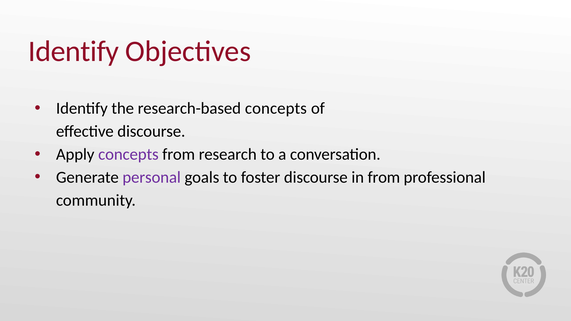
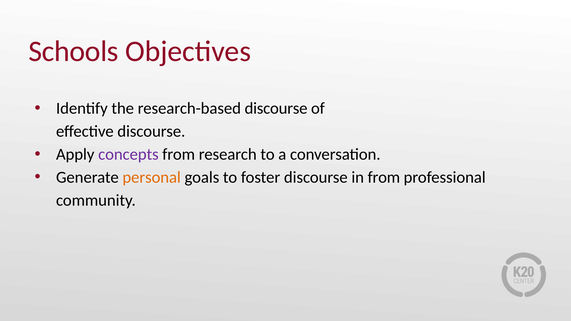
Identify: Identify -> Schools (74, 52)
research-based concepts: concepts -> discourse (276, 109)
personal colour: purple -> orange (152, 178)
